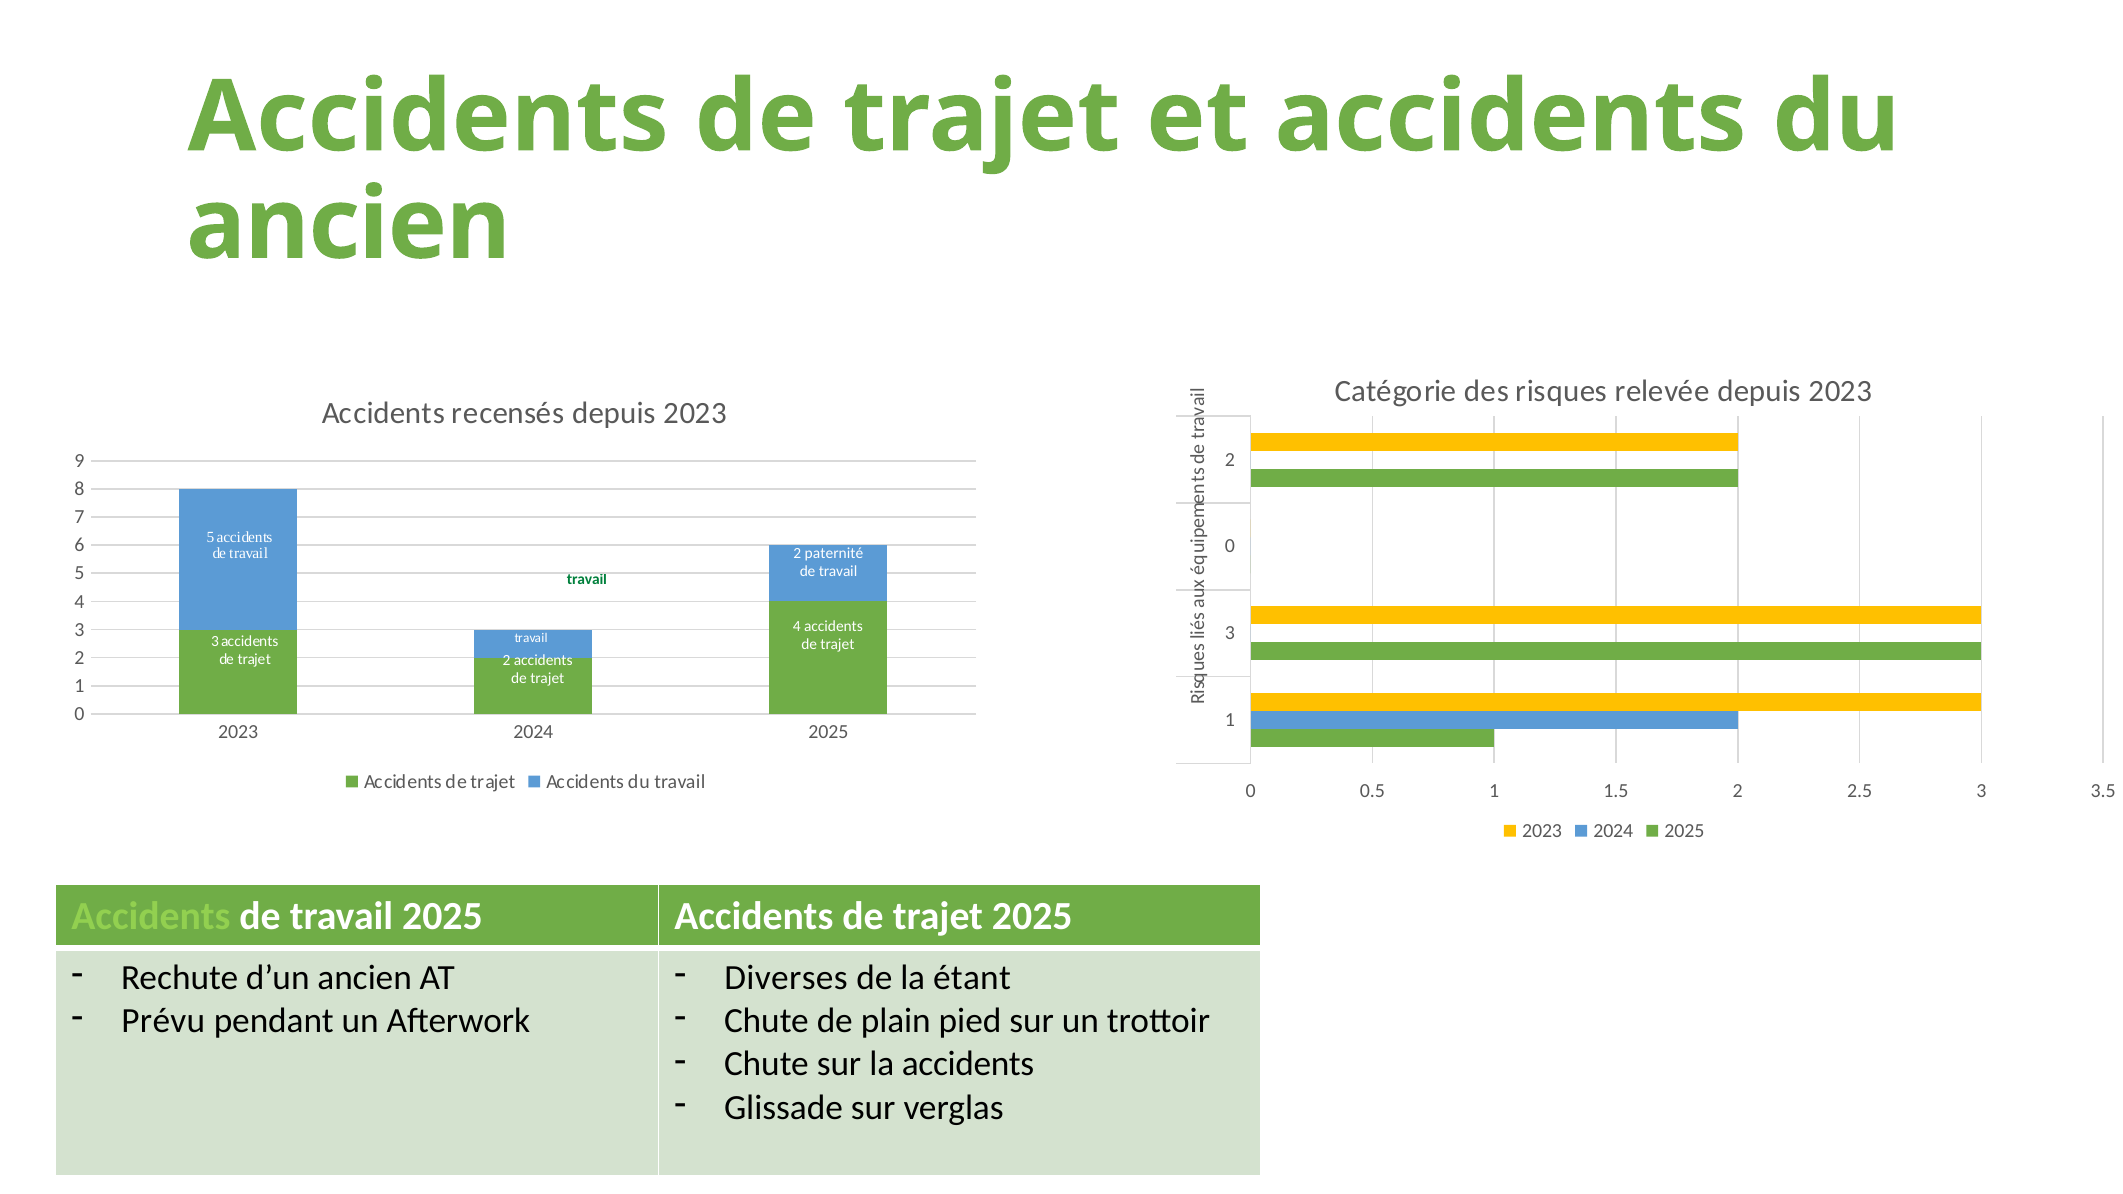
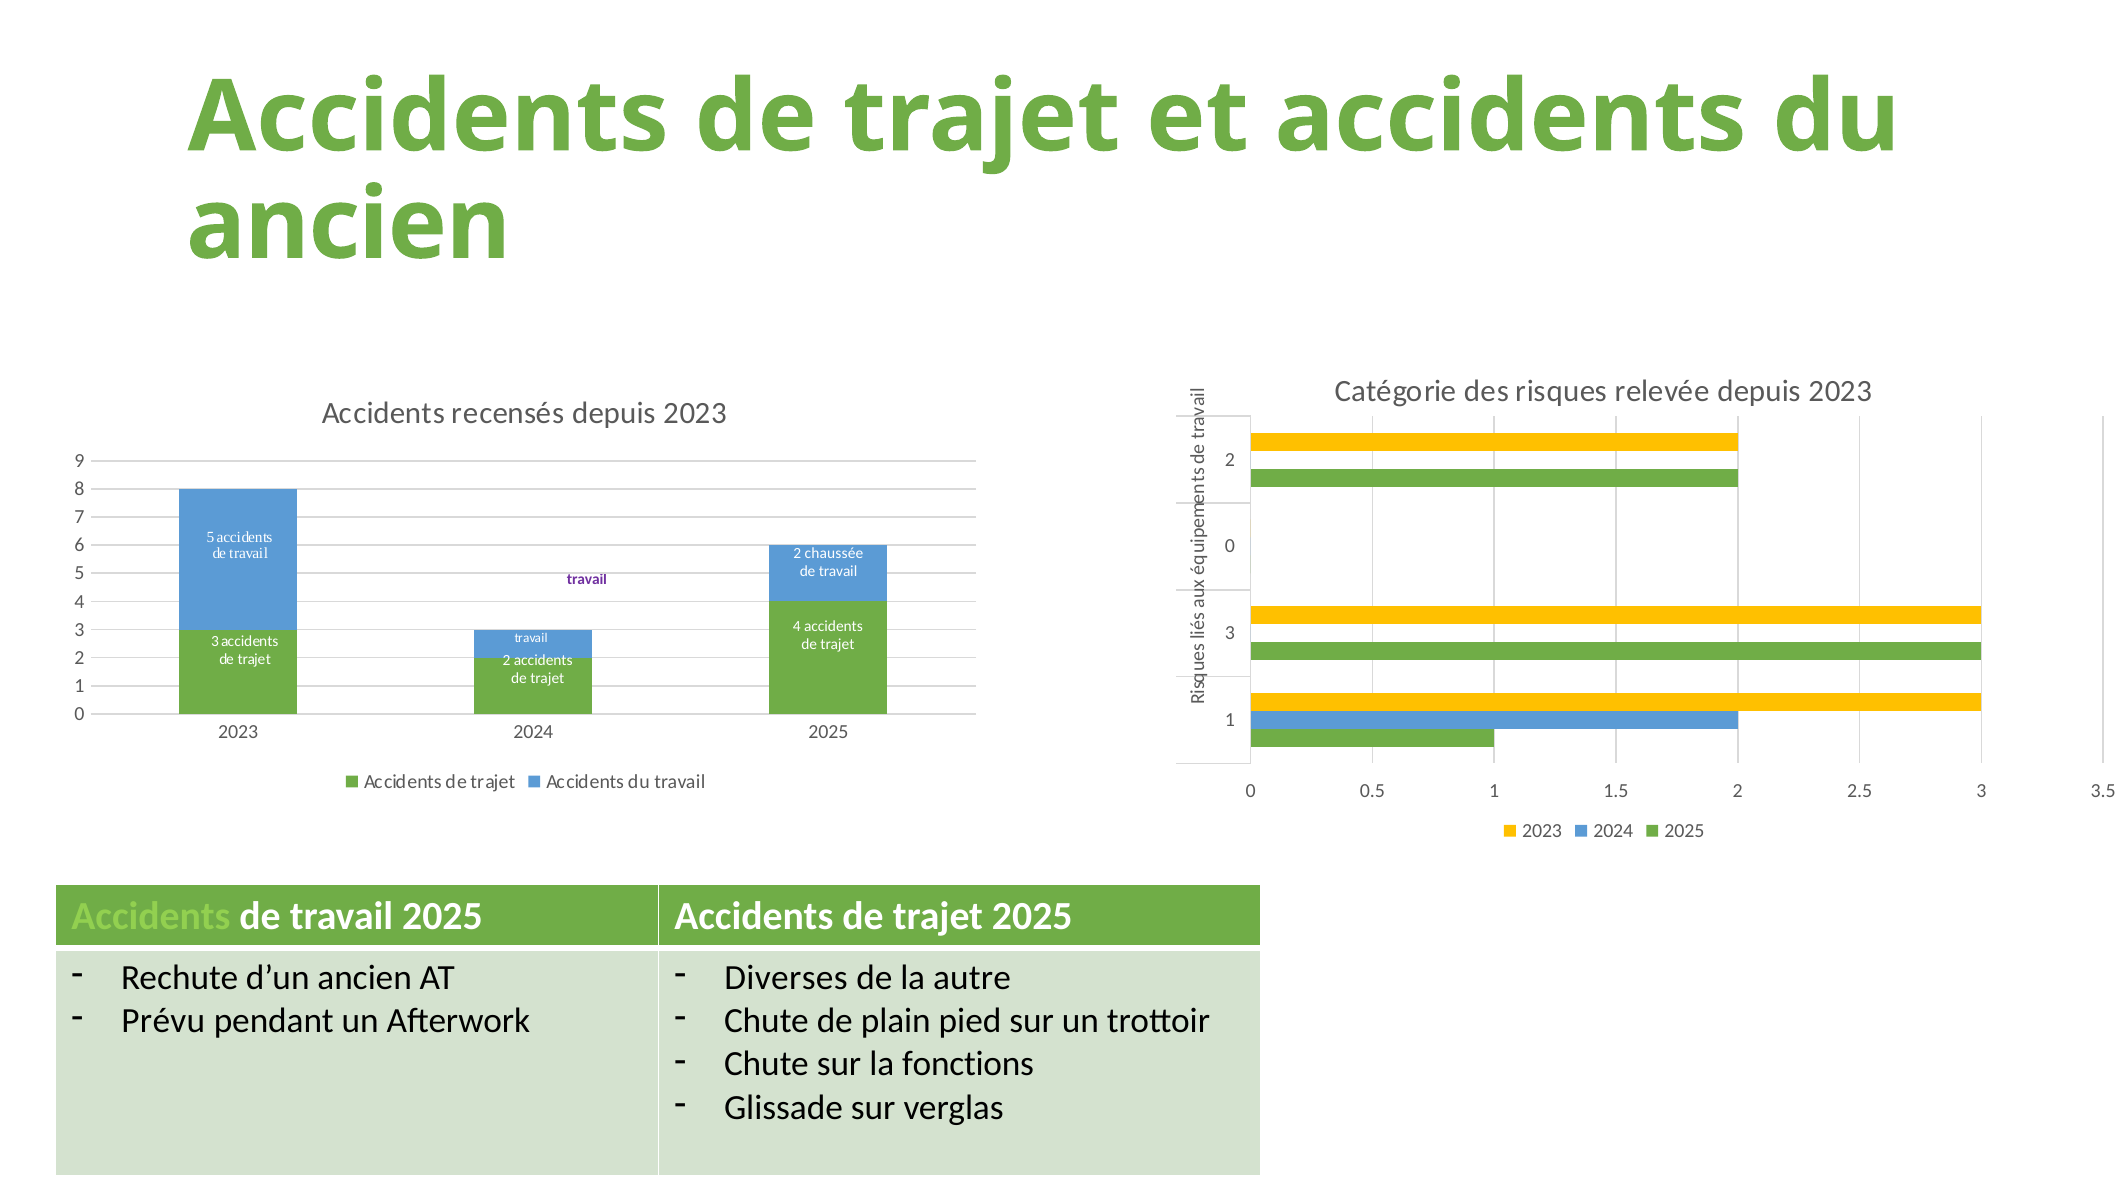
paternité: paternité -> chaussée (834, 553)
travail colour: green -> purple (587, 580)
étant: étant -> autre (972, 978)
la accidents: accidents -> fonctions (968, 1064)
